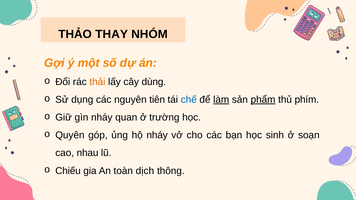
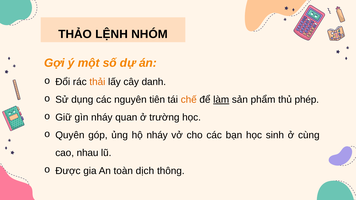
THAY: THAY -> LỆNH (112, 34)
dùng: dùng -> danh (154, 82)
chế colour: blue -> orange (189, 100)
phẩm underline: present -> none (263, 100)
phím: phím -> phép (307, 100)
soạn: soạn -> cùng (309, 135)
Chiếu: Chiếu -> Được (68, 171)
